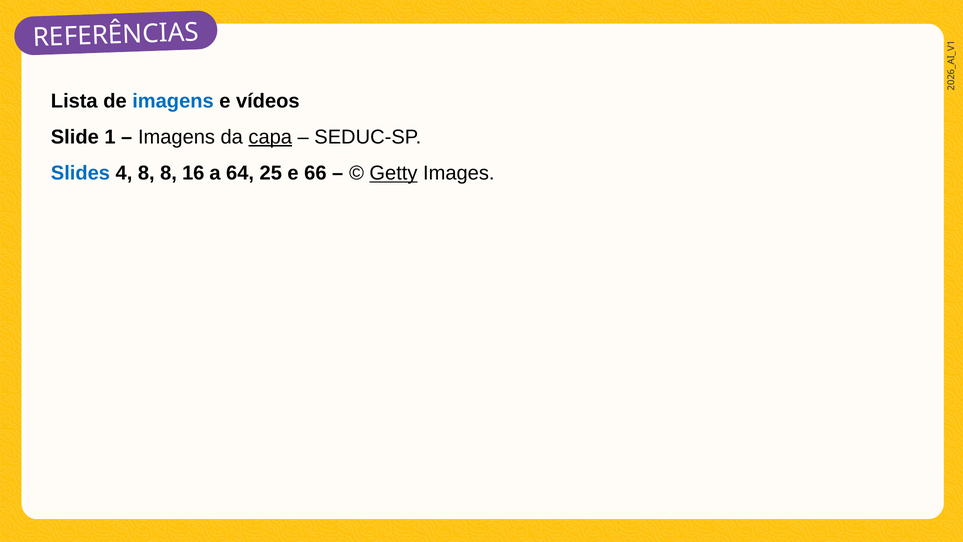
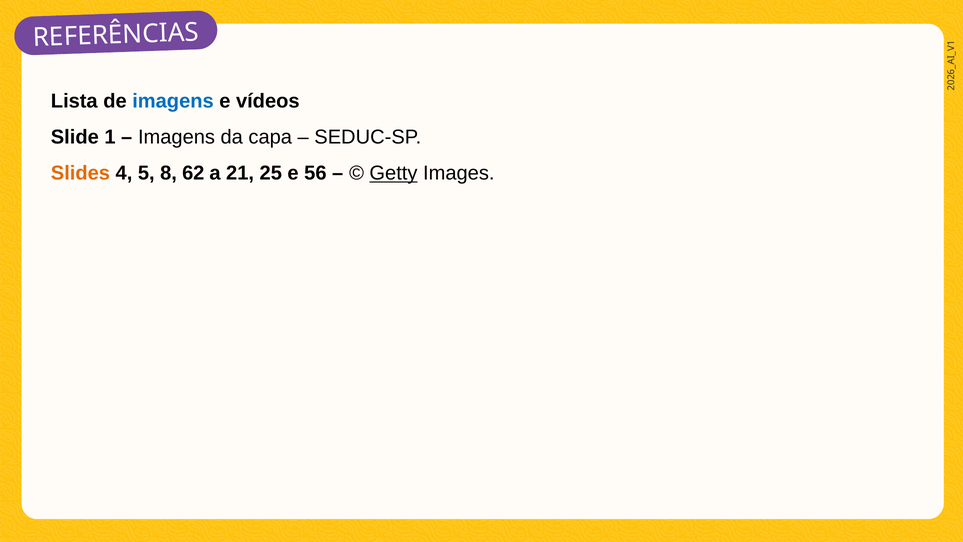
capa underline: present -> none (270, 137)
Slides colour: blue -> orange (80, 173)
4 8: 8 -> 5 (146, 173)
16: 16 -> 62 (193, 173)
64: 64 -> 21 (240, 173)
66: 66 -> 56 (315, 173)
